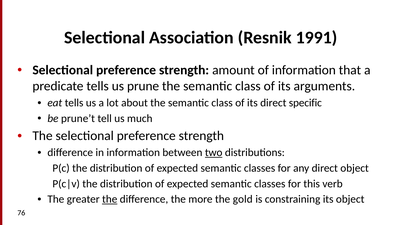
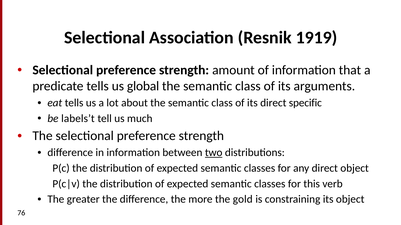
1991: 1991 -> 1919 (317, 38)
prune: prune -> global (143, 86)
prune’t: prune’t -> labels’t (78, 119)
the underline: present -> none (110, 200)
